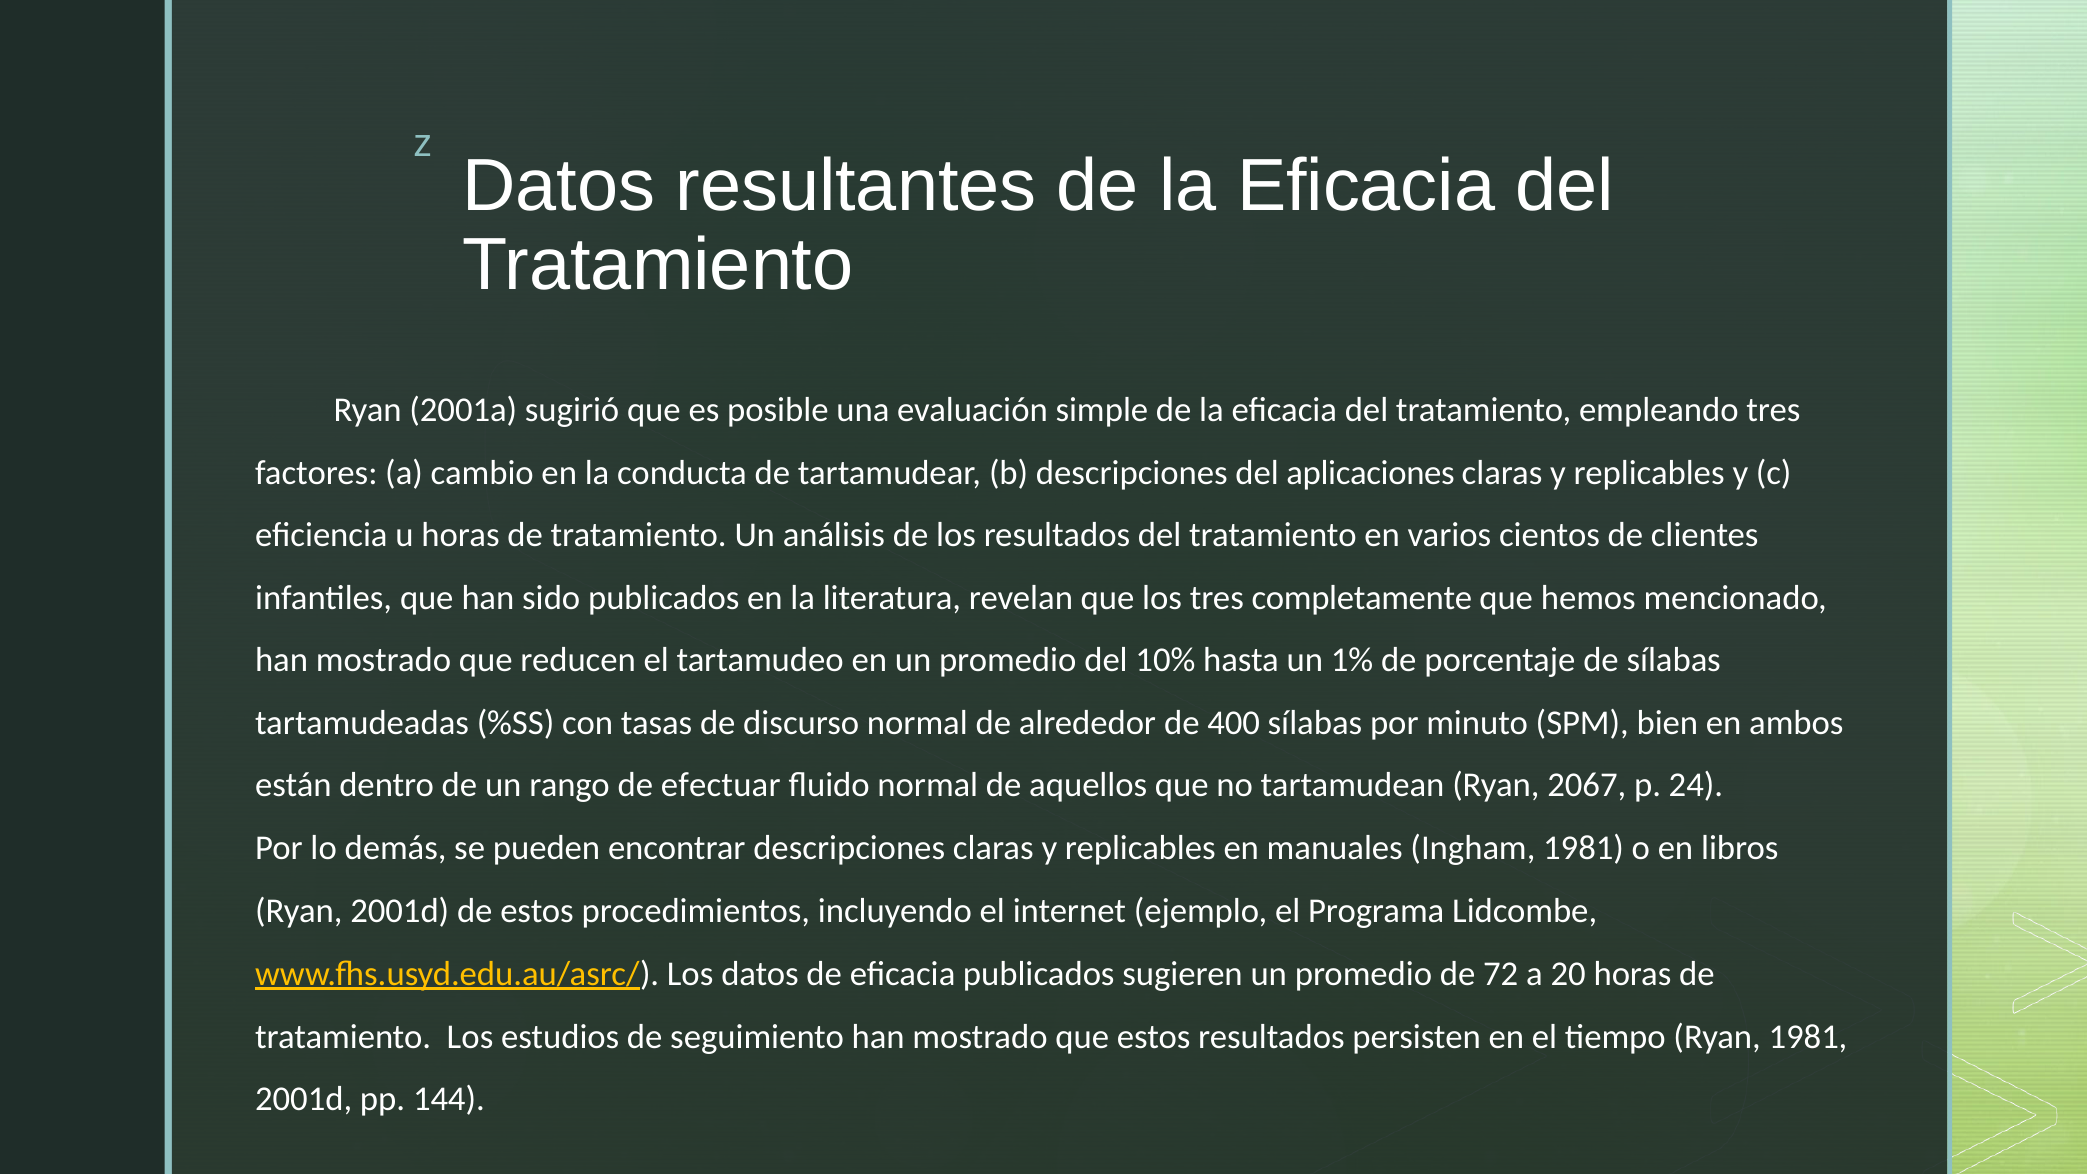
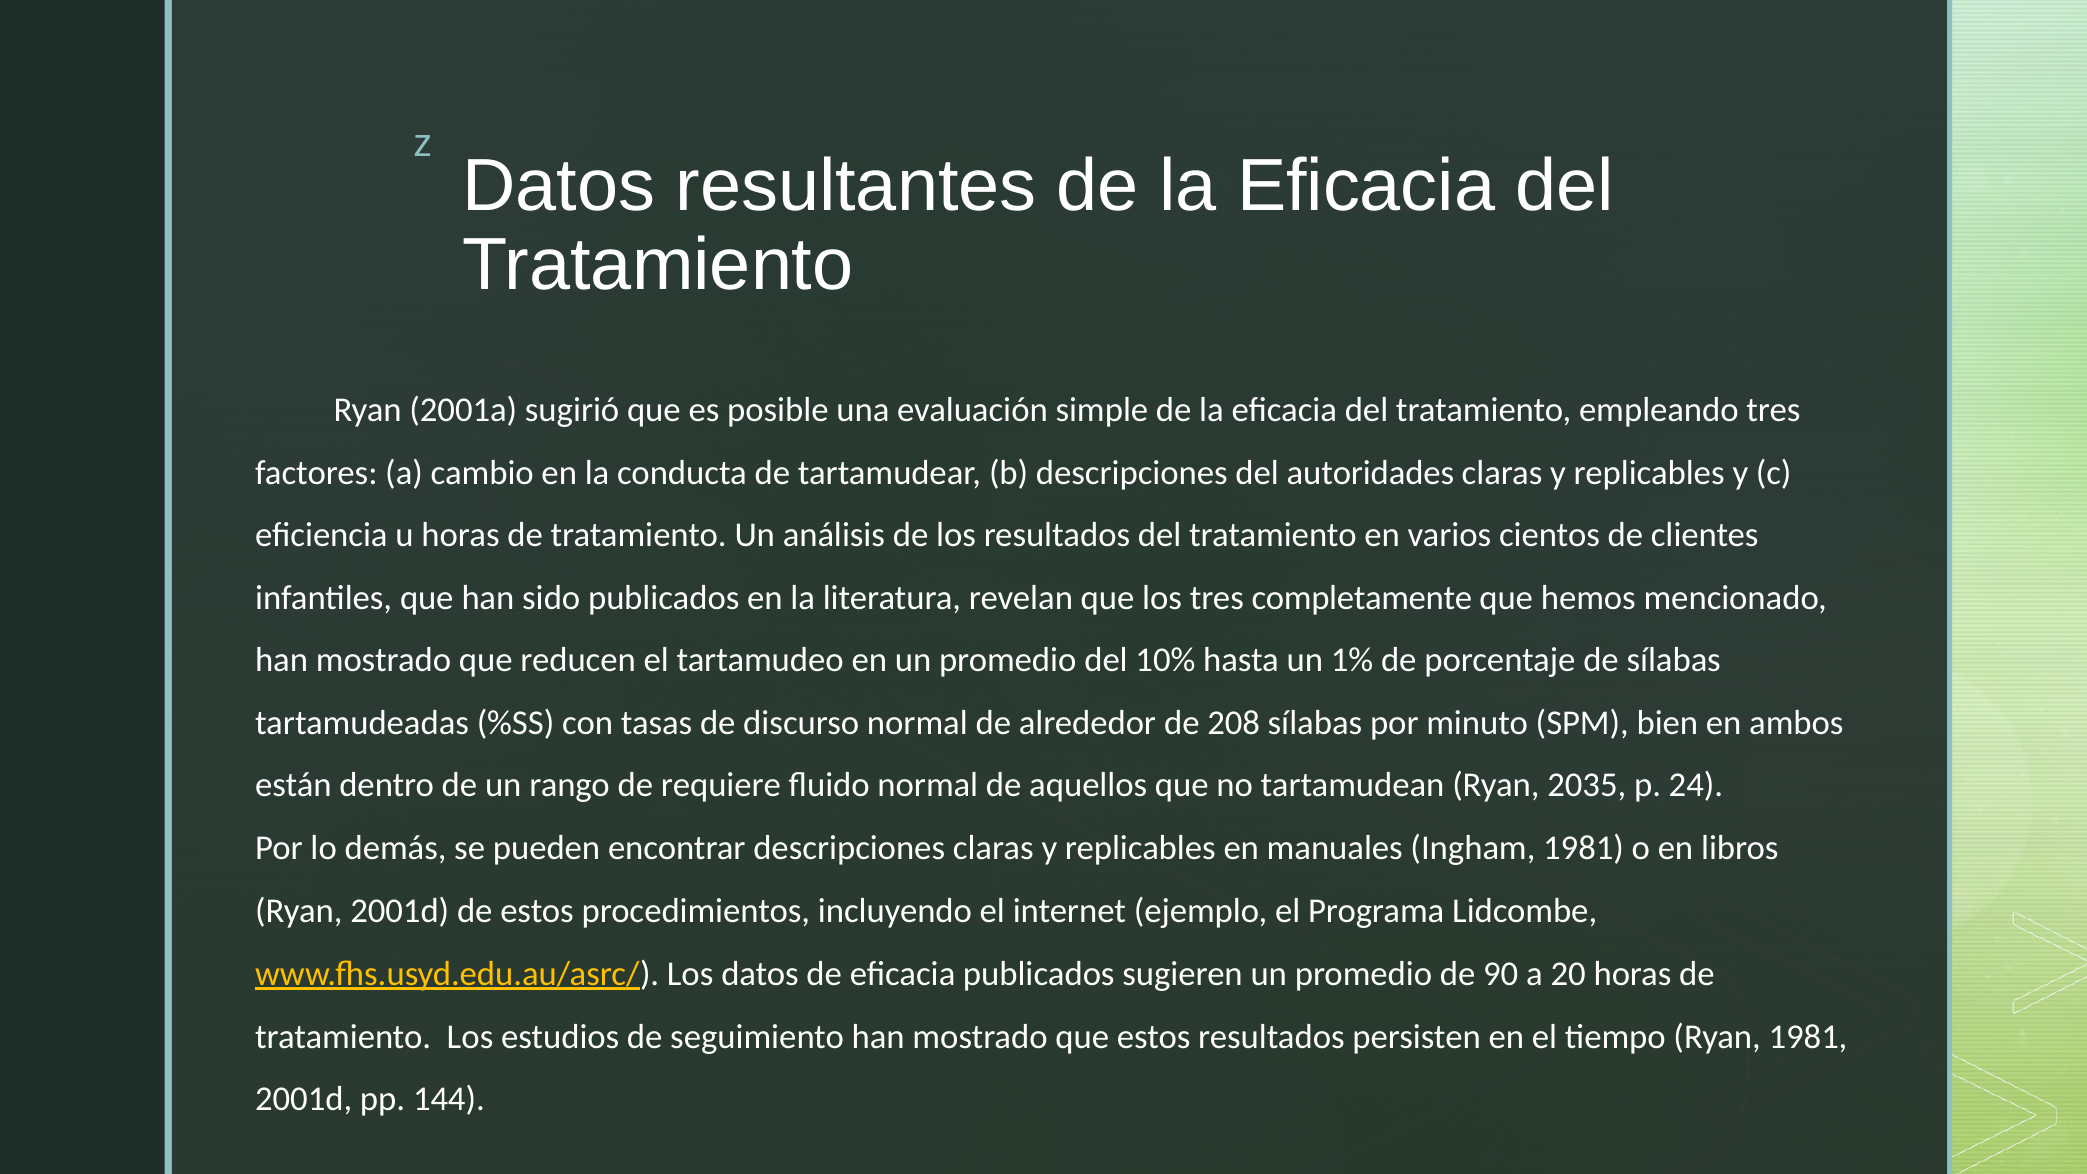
aplicaciones: aplicaciones -> autoridades (1370, 473)
400: 400 -> 208 (1234, 723)
efectuar: efectuar -> requiere (721, 785)
2067: 2067 -> 2035 (1587, 785)
72: 72 -> 90 (1501, 974)
